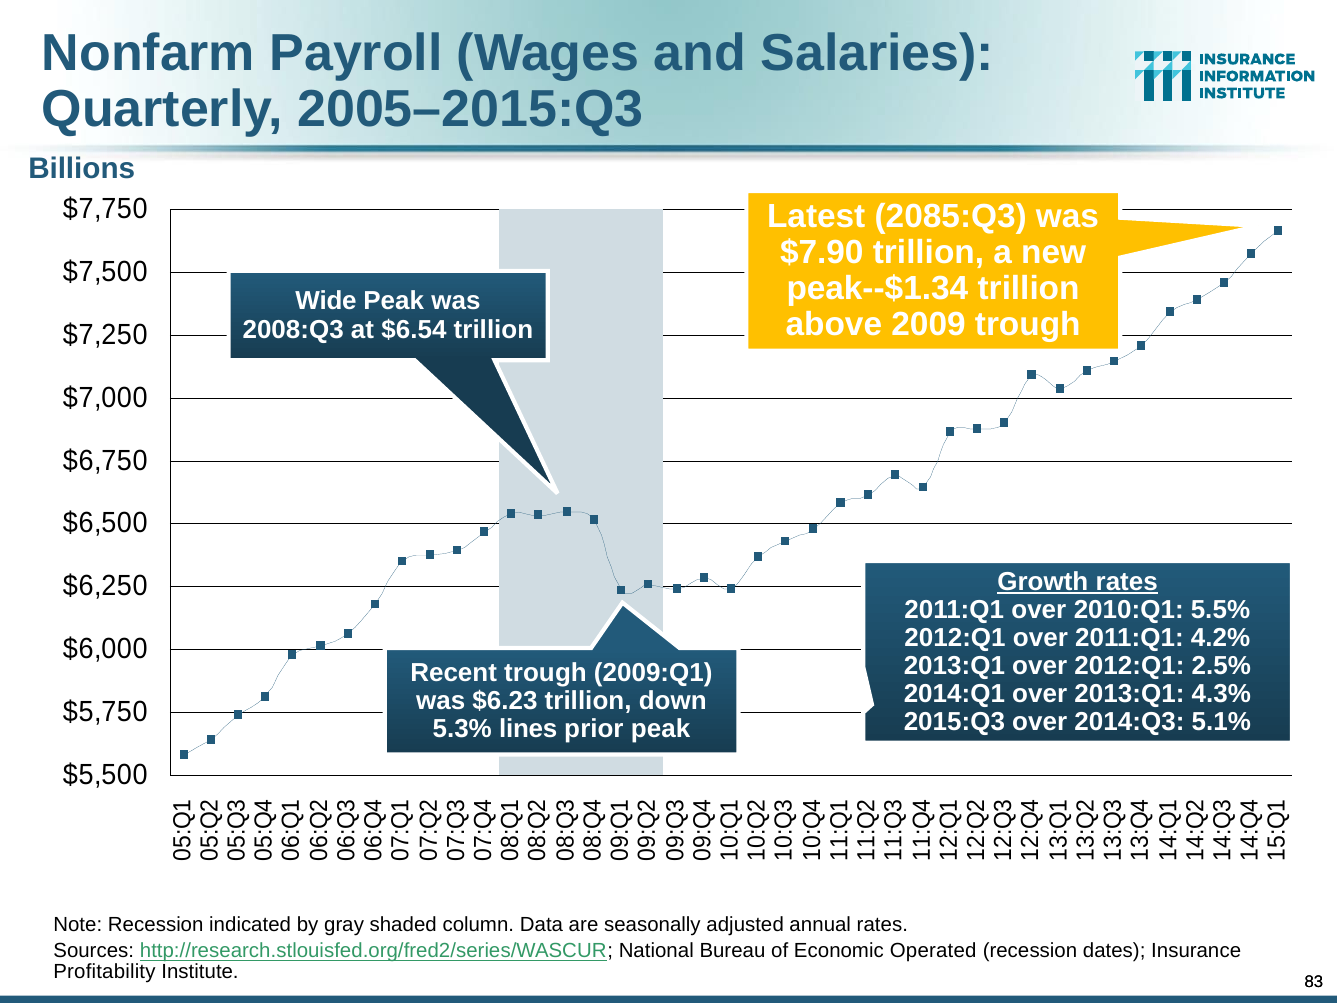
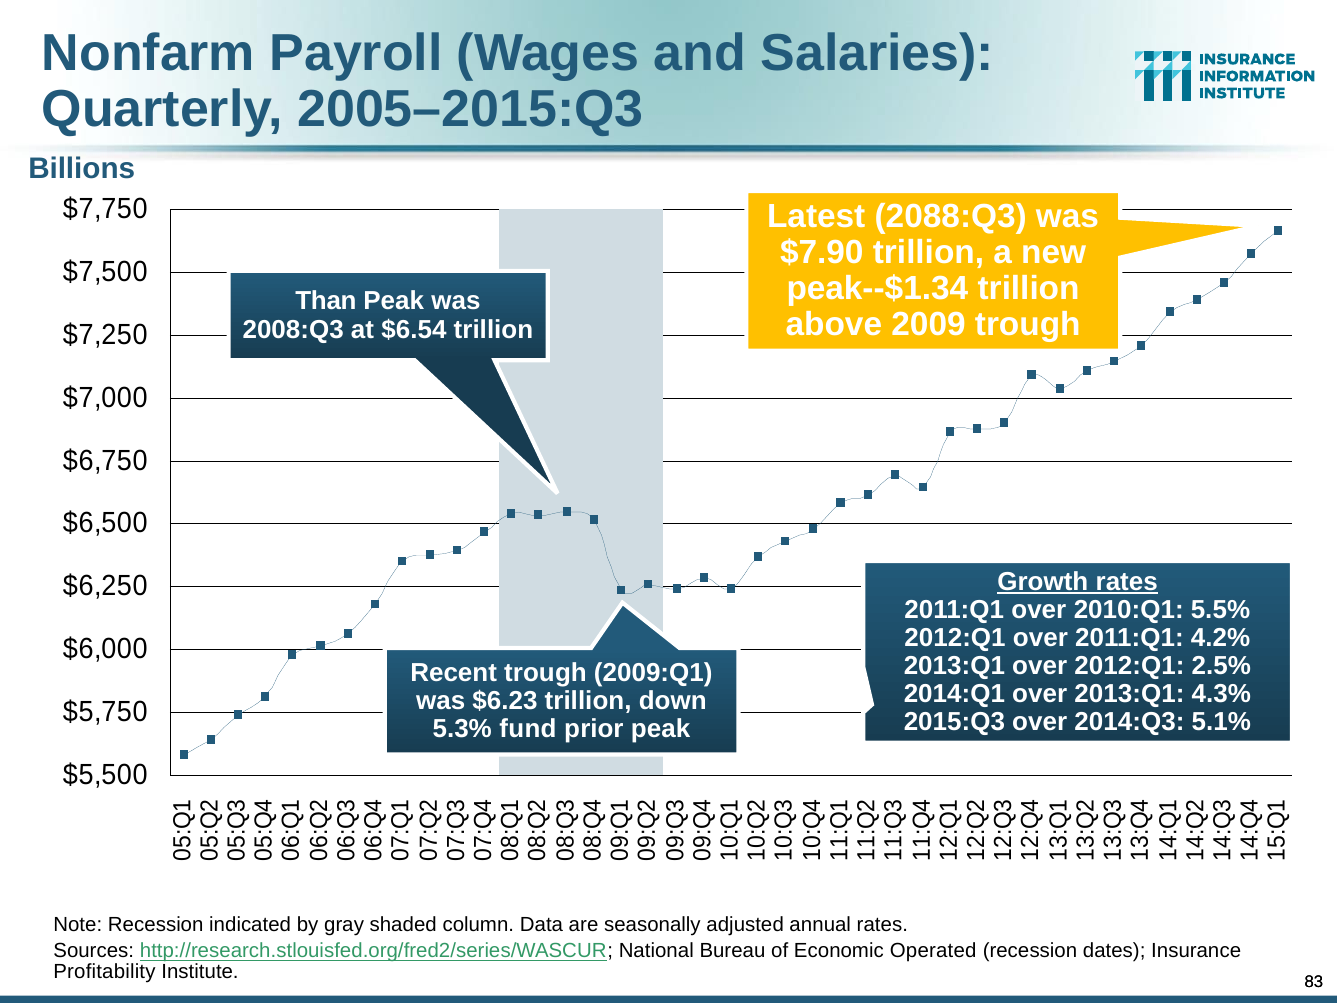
2085:Q3: 2085:Q3 -> 2088:Q3 (951, 216)
Wide: Wide -> Than (326, 301)
lines: lines -> fund (528, 729)
